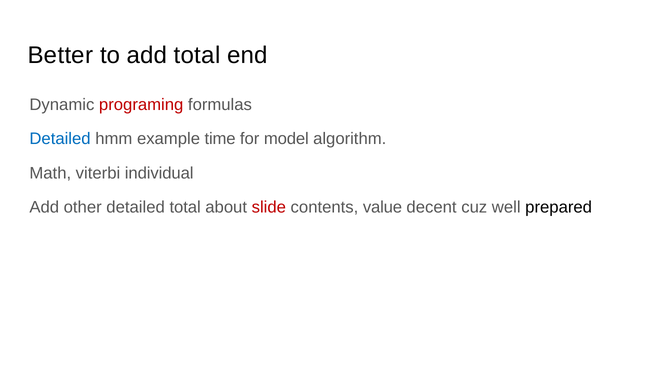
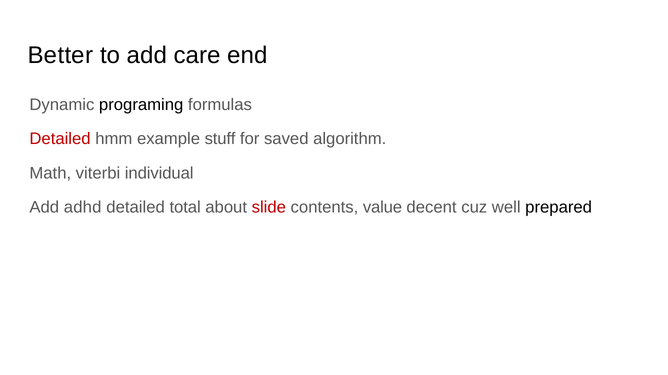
add total: total -> care (197, 55)
programing colour: red -> black (141, 105)
Detailed colour: blue -> red (60, 139)
time: time -> stuff (220, 139)
model: model -> saved (286, 139)
other: other -> adhd (83, 208)
